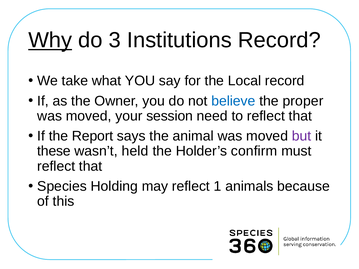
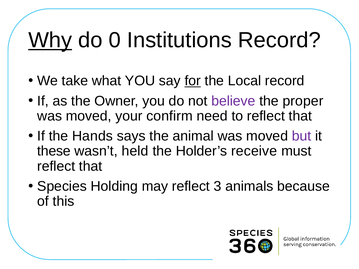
3: 3 -> 0 (115, 40)
for underline: none -> present (193, 81)
believe colour: blue -> purple (233, 101)
session: session -> confirm (170, 116)
Report: Report -> Hands (92, 136)
confirm: confirm -> receive (254, 151)
1: 1 -> 3 (218, 186)
